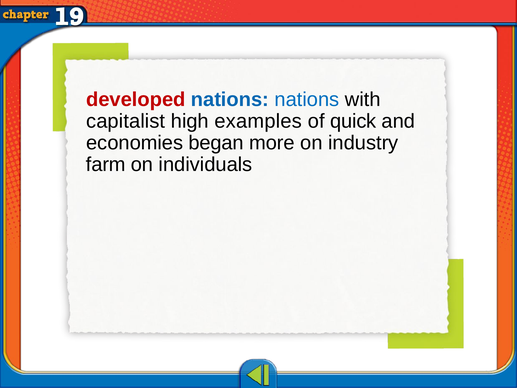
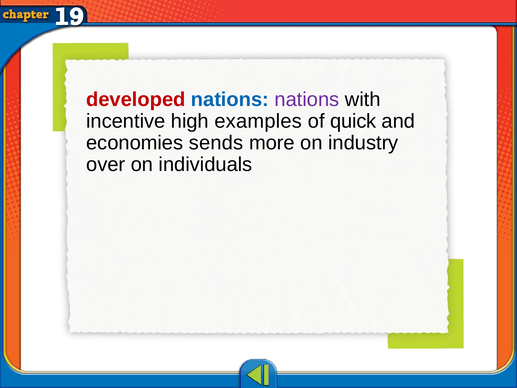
nations colour: blue -> purple (307, 99)
capitalist: capitalist -> incentive (126, 121)
began: began -> sends (216, 143)
farm: farm -> over (106, 165)
